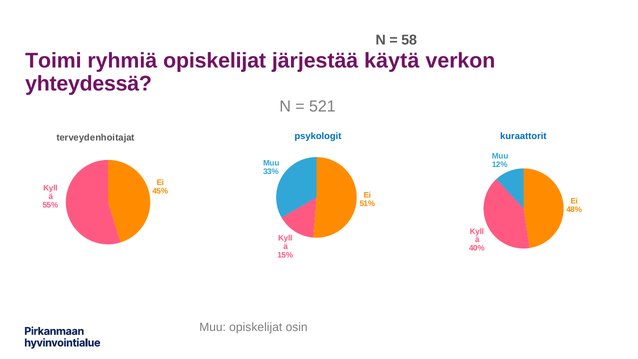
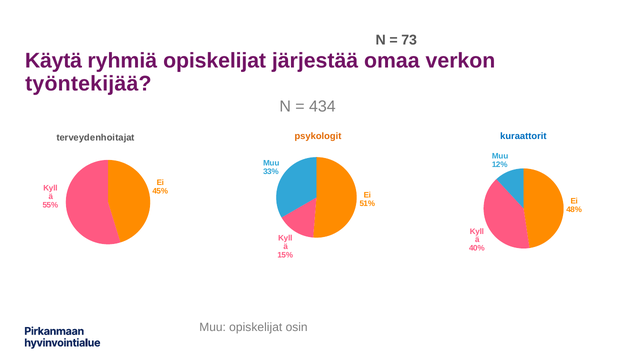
58: 58 -> 73 (409, 40)
Toimi: Toimi -> Käytä (53, 61)
käytä: käytä -> omaa (392, 61)
yhteydessä: yhteydessä -> työntekijää (88, 84)
521: 521 -> 434 (322, 107)
psykologit colour: blue -> orange (318, 136)
